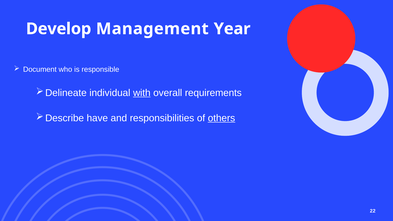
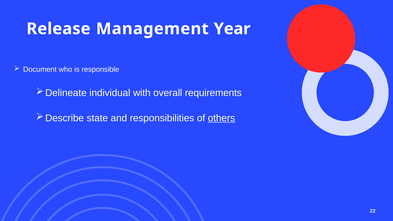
Develop: Develop -> Release (58, 29)
with underline: present -> none (142, 93)
have: have -> state (97, 118)
